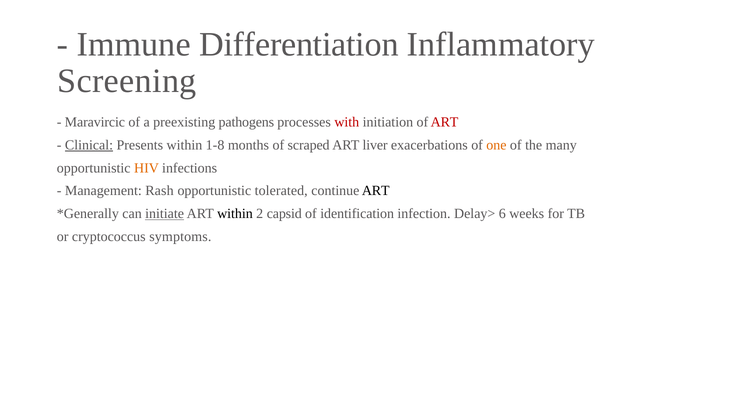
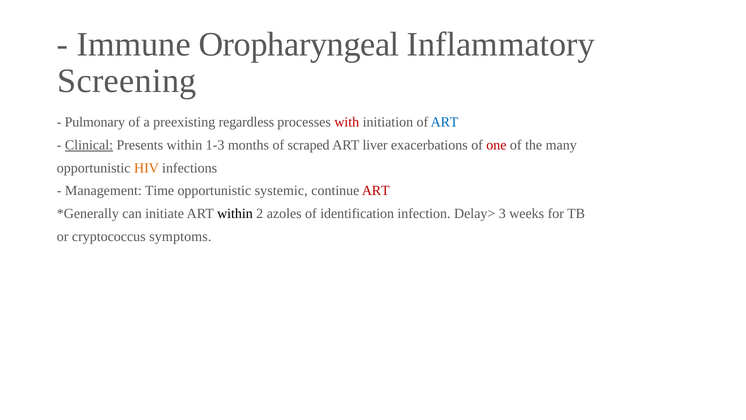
Differentiation: Differentiation -> Oropharyngeal (299, 44)
Maravircic: Maravircic -> Pulmonary (95, 122)
pathogens: pathogens -> regardless (246, 122)
ART colour: red -> blue (445, 122)
1-8: 1-8 -> 1-3 (215, 145)
one colour: orange -> red (496, 145)
Rash: Rash -> Time (160, 191)
tolerated: tolerated -> systemic (281, 191)
ART colour: black -> red (376, 191)
initiate underline: present -> none (165, 214)
capsid: capsid -> azoles (284, 214)
6: 6 -> 3 (502, 214)
